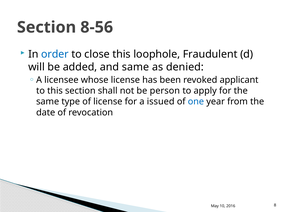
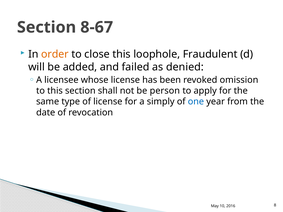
8-56: 8-56 -> 8-67 (97, 27)
order colour: blue -> orange (55, 54)
and same: same -> failed (136, 67)
applicant: applicant -> omission (239, 80)
issued: issued -> simply (161, 102)
